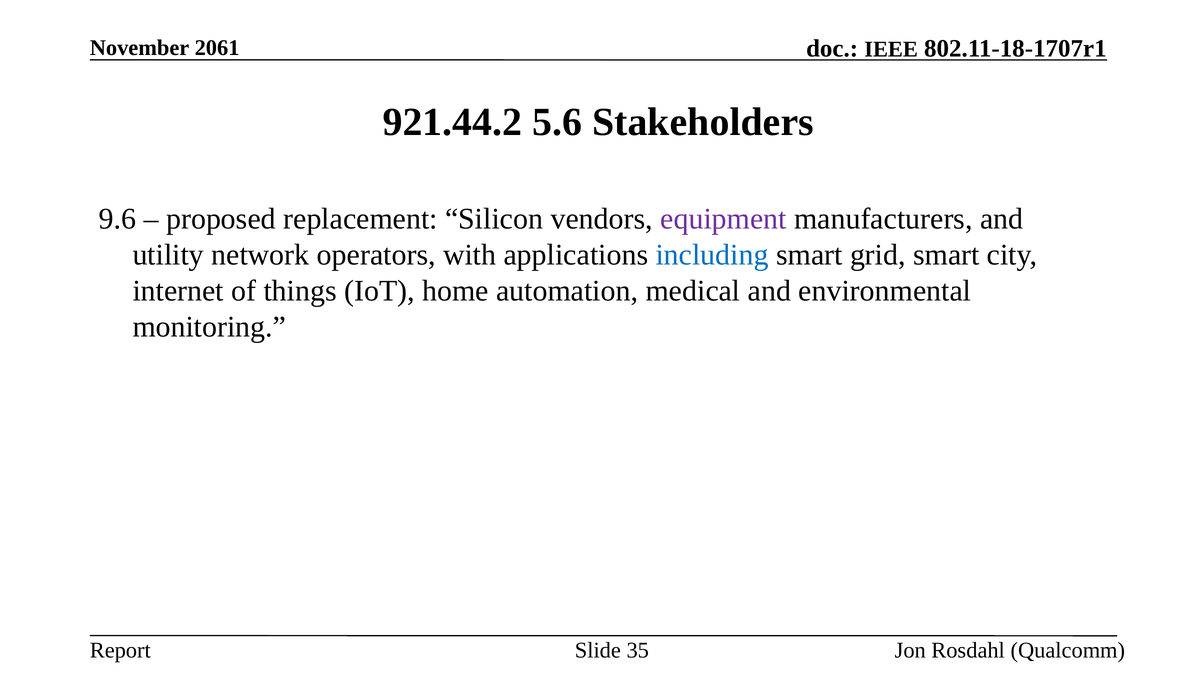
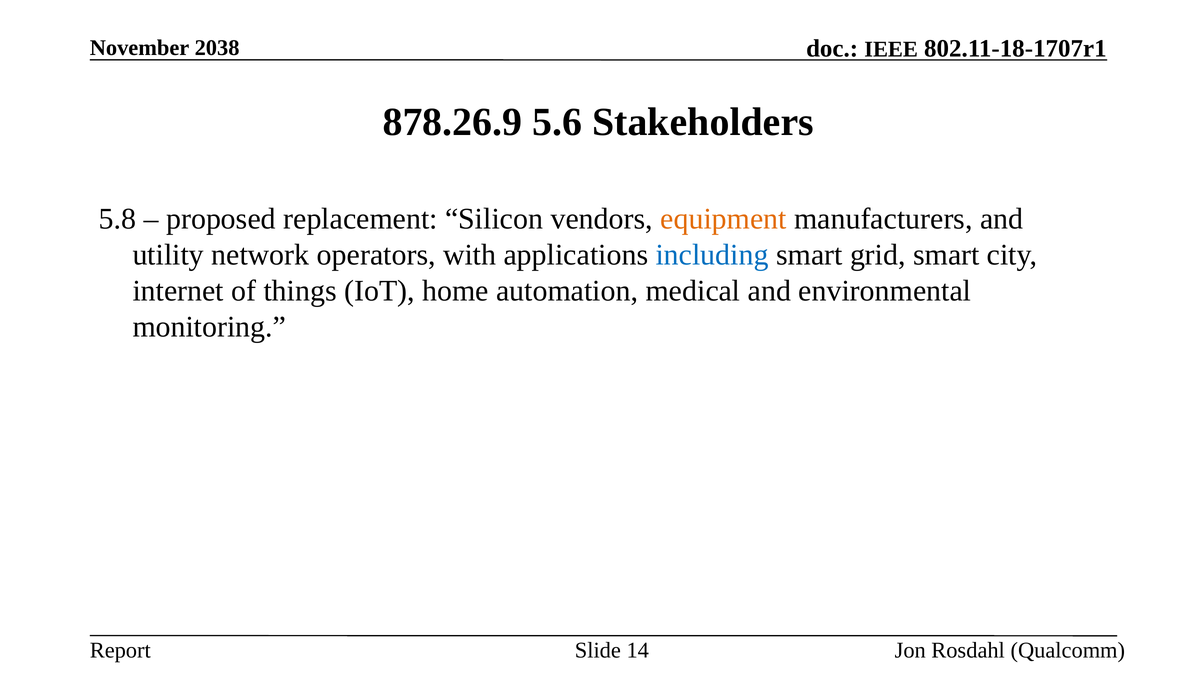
2061: 2061 -> 2038 (217, 48)
921.44.2: 921.44.2 -> 878.26.9 (452, 122)
9.6: 9.6 -> 5.8 (118, 219)
equipment colour: purple -> orange (723, 219)
35: 35 -> 14 (638, 651)
